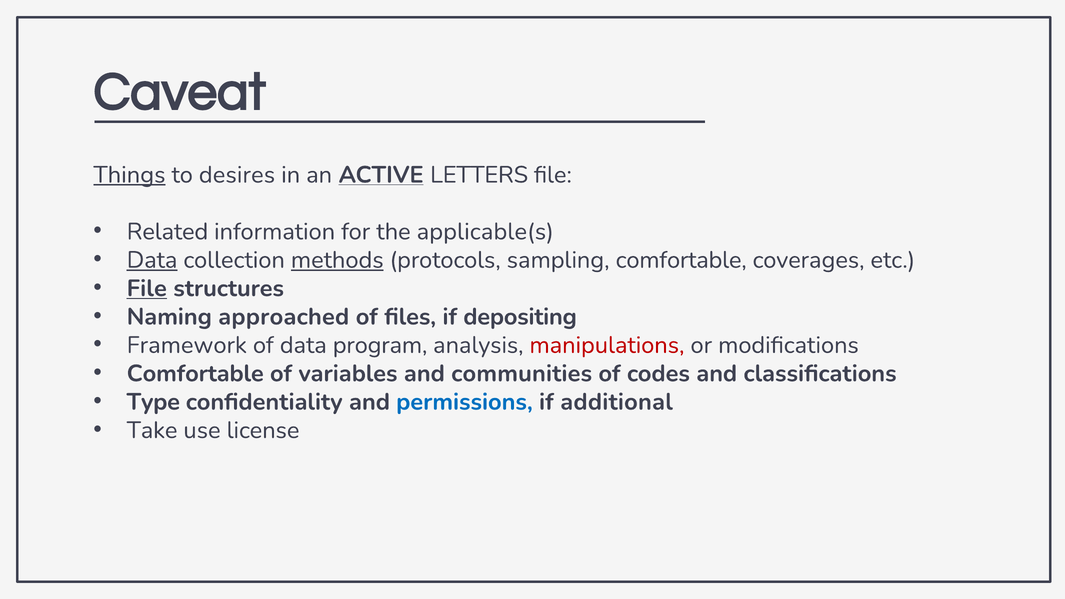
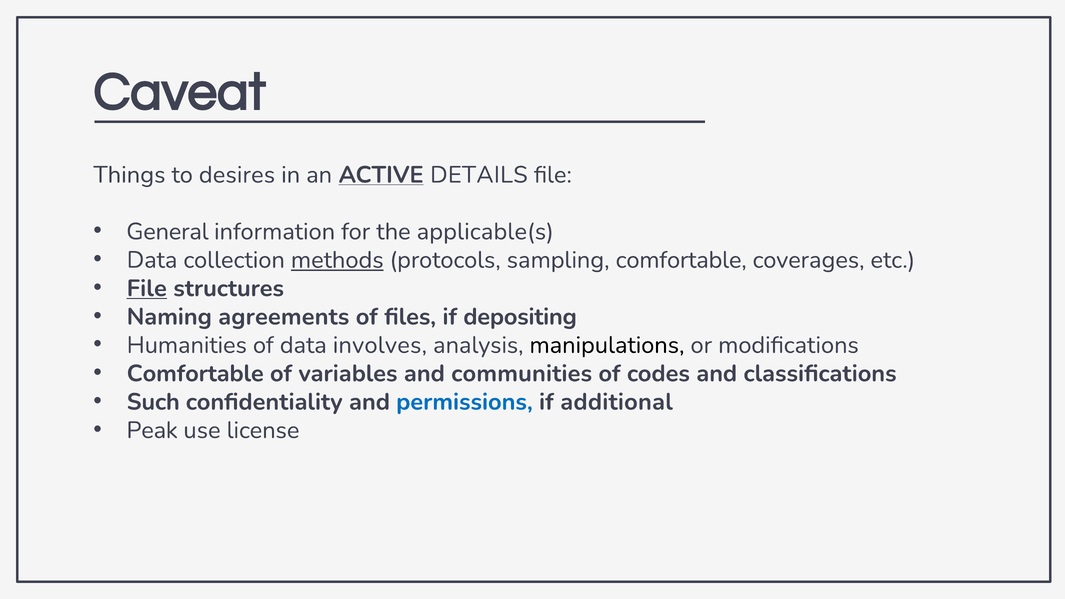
Things underline: present -> none (129, 175)
LETTERS: LETTERS -> DETAILS (479, 175)
Related: Related -> General (167, 232)
Data underline: present -> none (152, 260)
approached: approached -> agreements (284, 317)
Framework: Framework -> Humanities (187, 345)
program: program -> involves (380, 345)
manipulations colour: red -> black (607, 345)
Type: Type -> Such (153, 402)
Take: Take -> Peak (152, 430)
